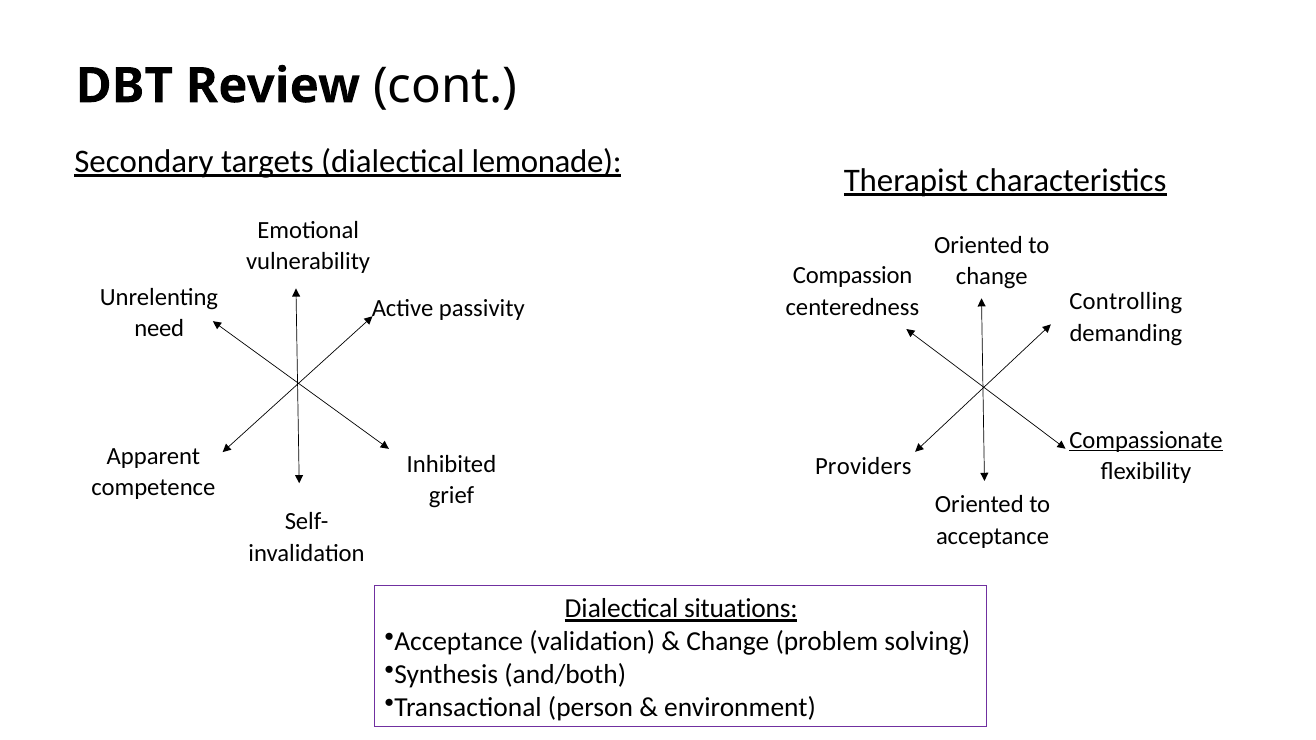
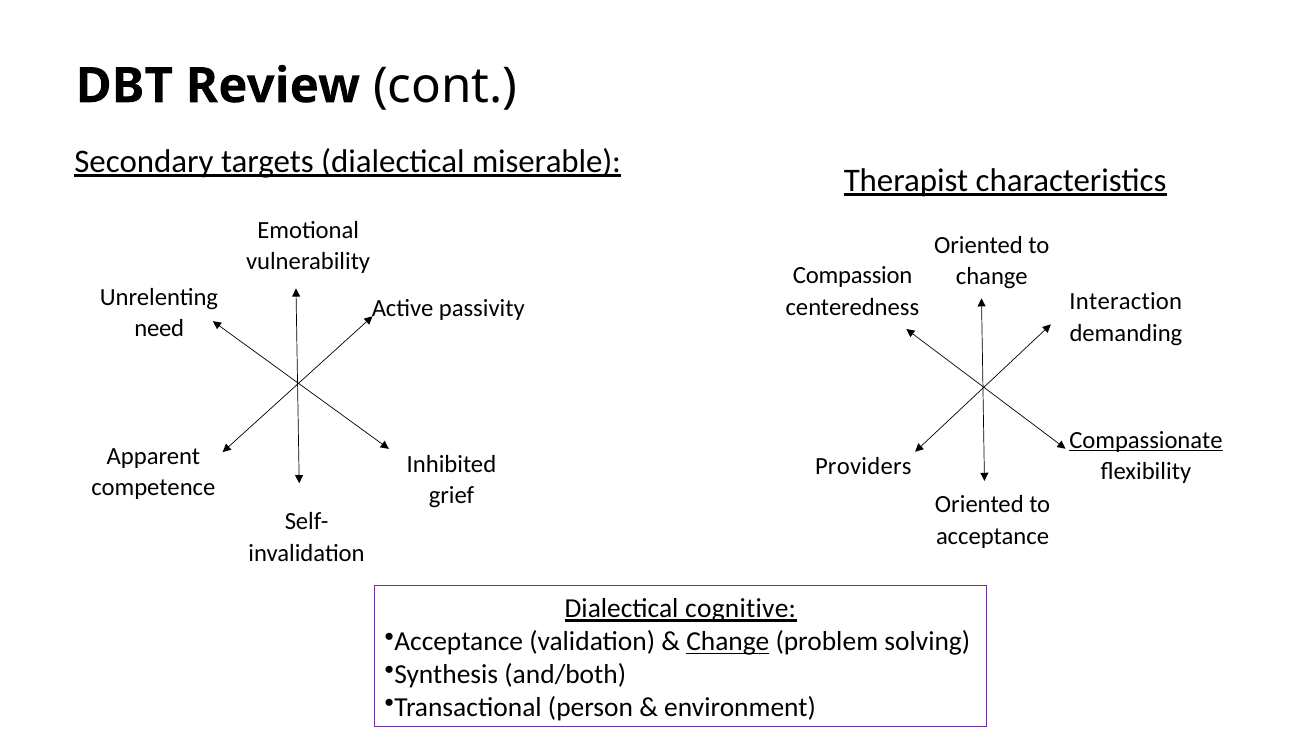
lemonade: lemonade -> miserable (546, 161)
Controlling: Controlling -> Interaction (1126, 302)
situations: situations -> cognitive (741, 609)
Change underline: none -> present (728, 642)
